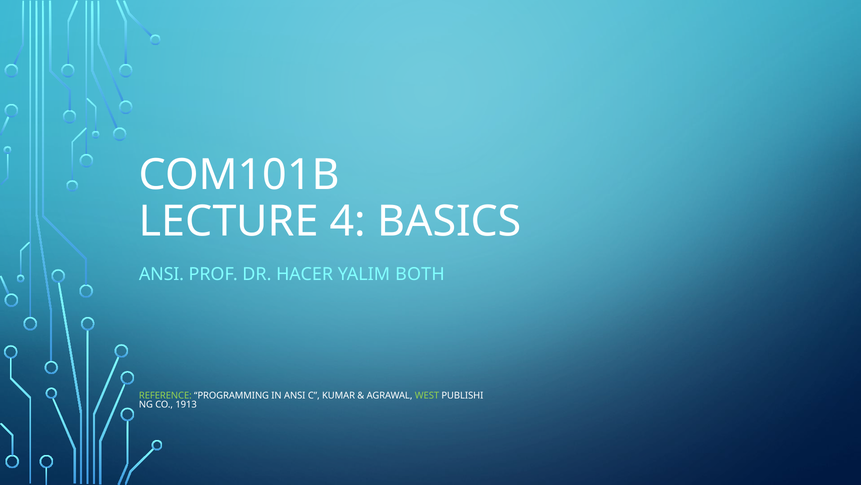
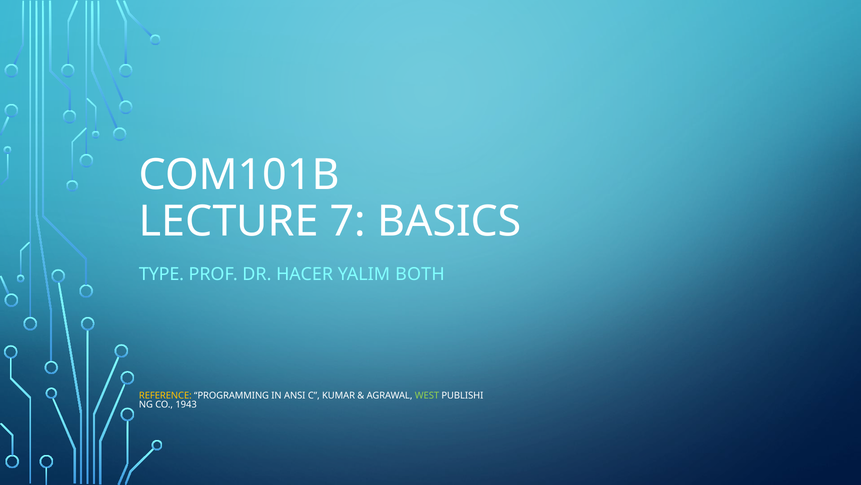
4: 4 -> 7 (348, 221)
ANSI: ANSI -> TYPE (161, 274)
REFERENCE colour: light green -> yellow (165, 395)
1913: 1913 -> 1943 (186, 404)
